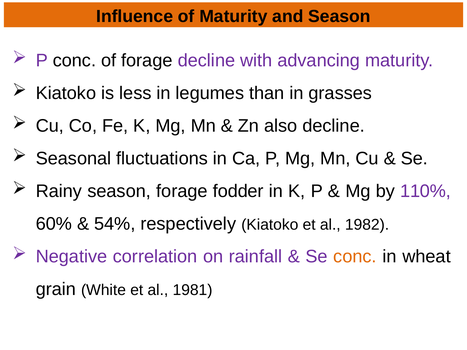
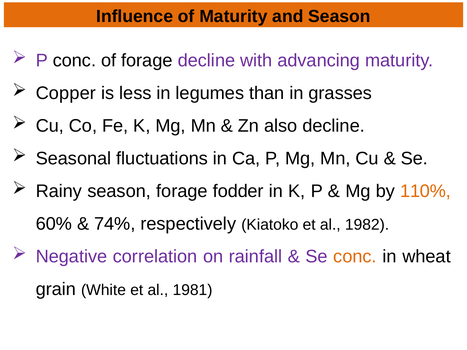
Kiatoko: Kiatoko -> Copper (66, 93)
110% colour: purple -> orange (425, 191)
54%: 54% -> 74% (115, 224)
